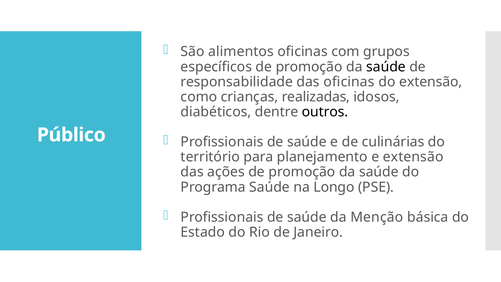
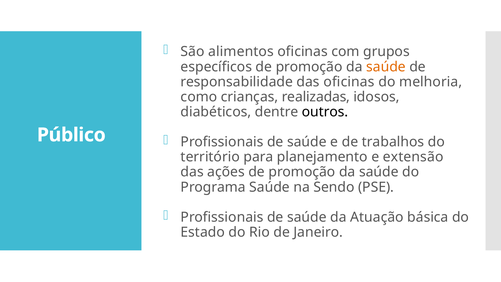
saúde colour: black -> orange (386, 67)
do extensão: extensão -> melhoria (431, 82)
culinárias: culinárias -> trabalhos (393, 142)
Longo: Longo -> Sendo (334, 187)
Menção: Menção -> Atuação (377, 217)
